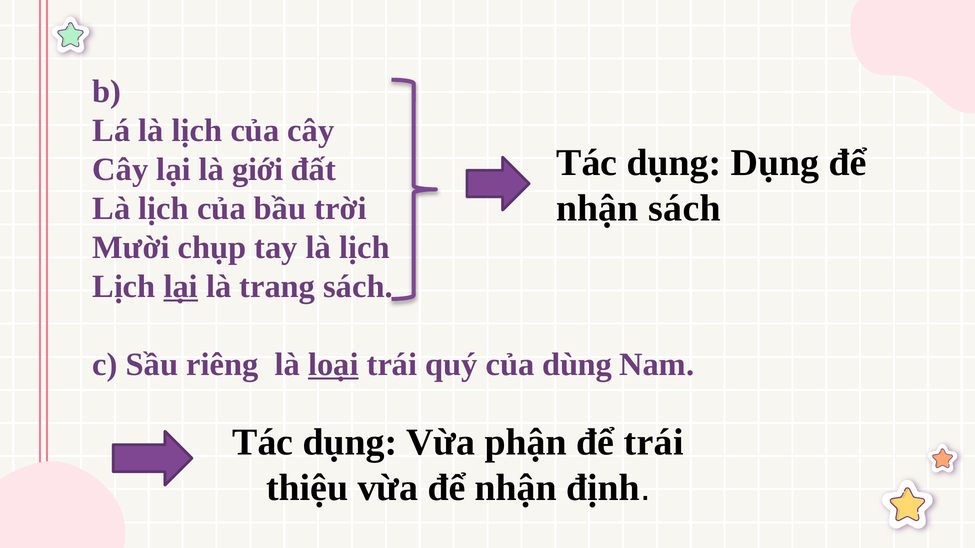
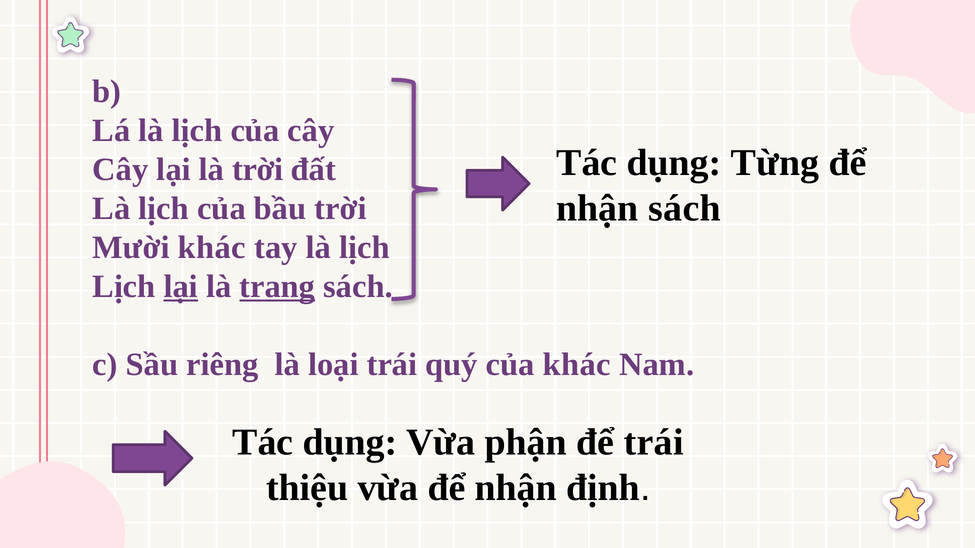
dụng Dụng: Dụng -> Từng (775, 163)
là giới: giới -> trời (258, 170)
Mười chụp: chụp -> khác (212, 248)
trang underline: none -> present (277, 287)
loại underline: present -> none (333, 365)
của dùng: dùng -> khác (577, 365)
